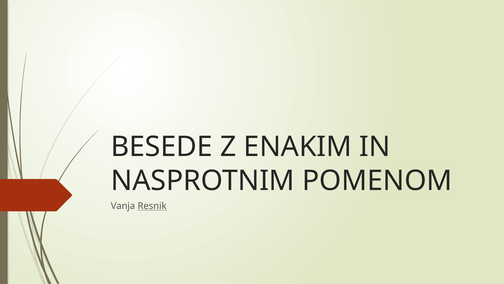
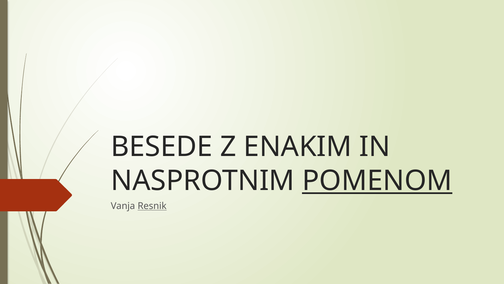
POMENOM underline: none -> present (377, 181)
